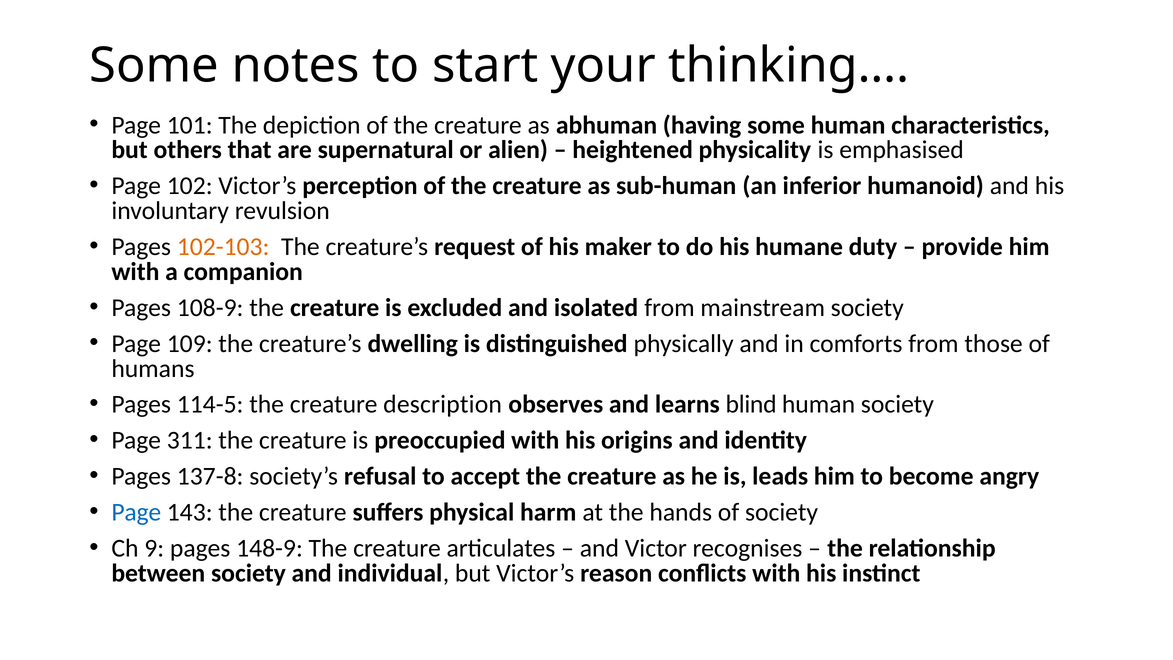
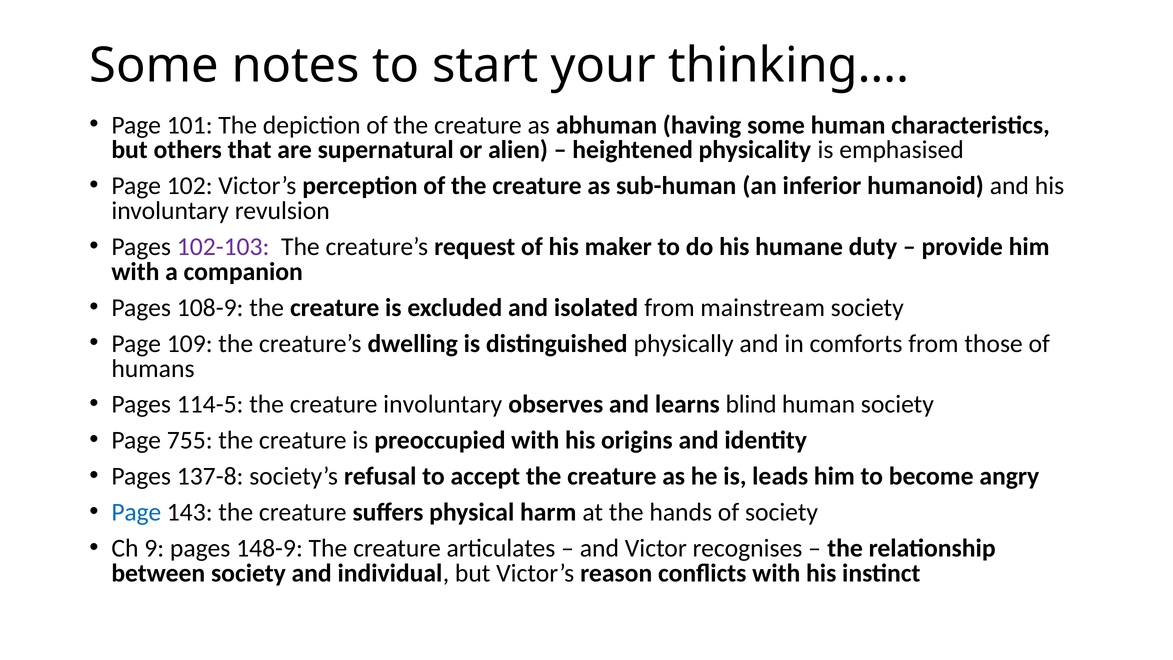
102-103 colour: orange -> purple (223, 247)
creature description: description -> involuntary (443, 404)
311: 311 -> 755 (190, 440)
